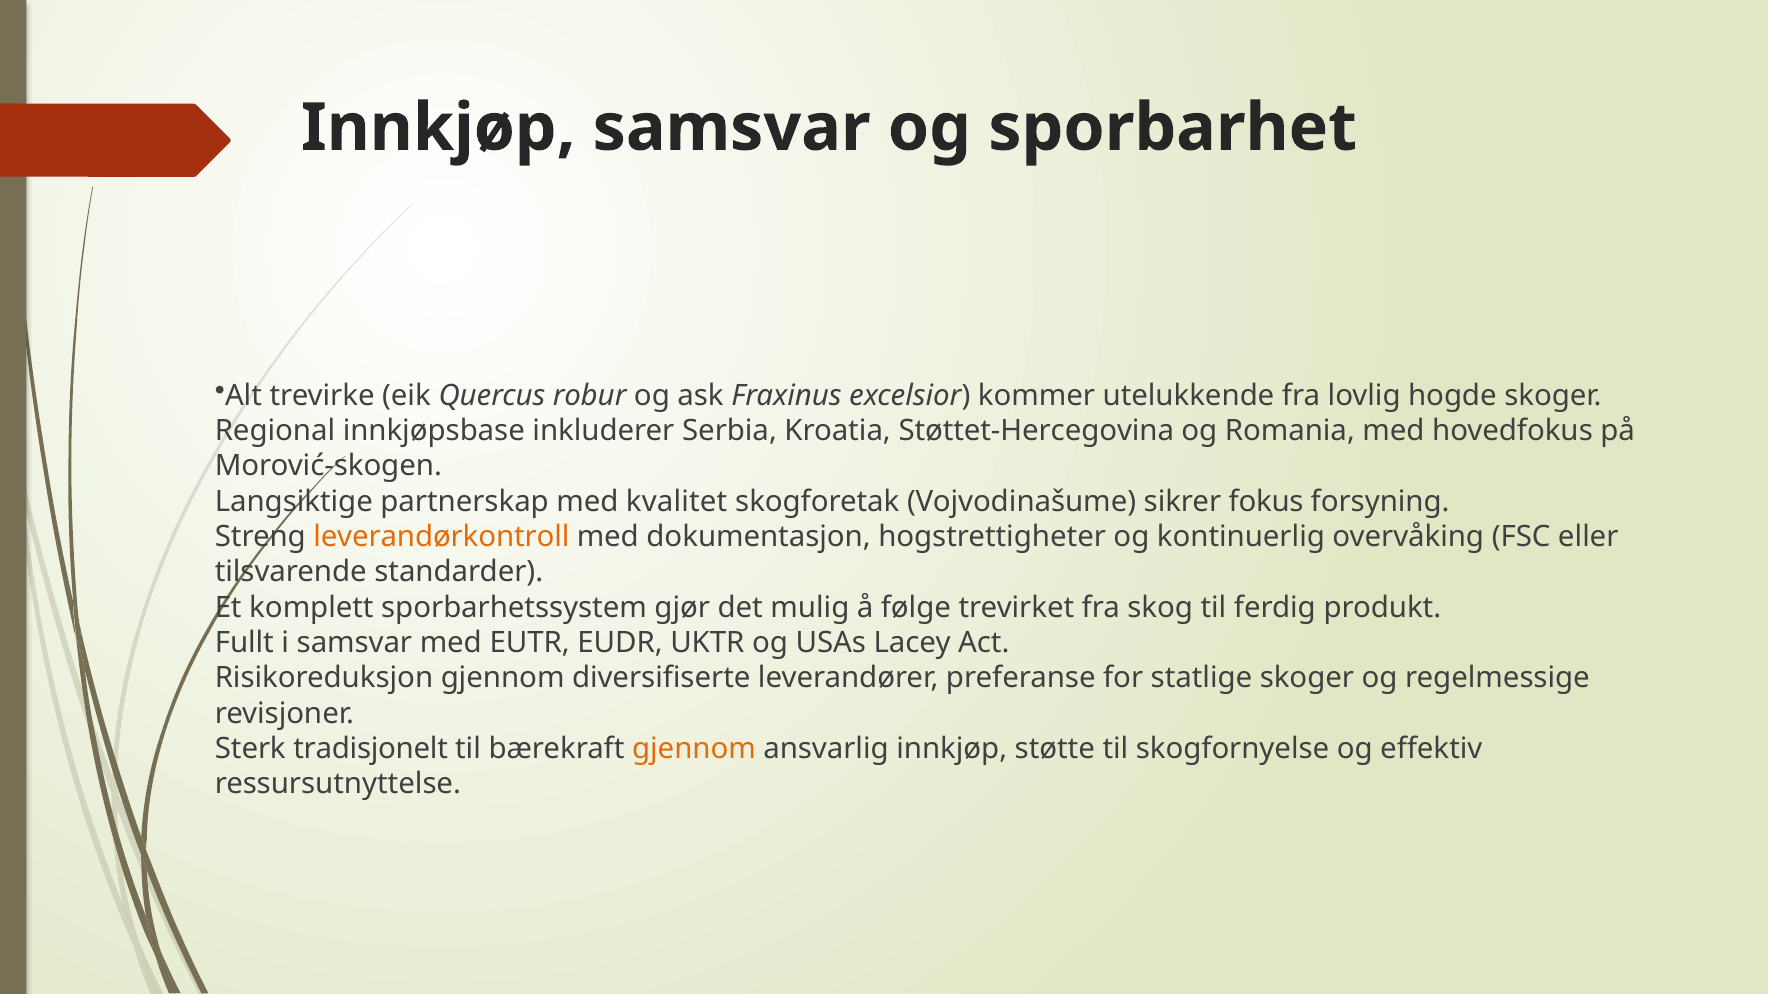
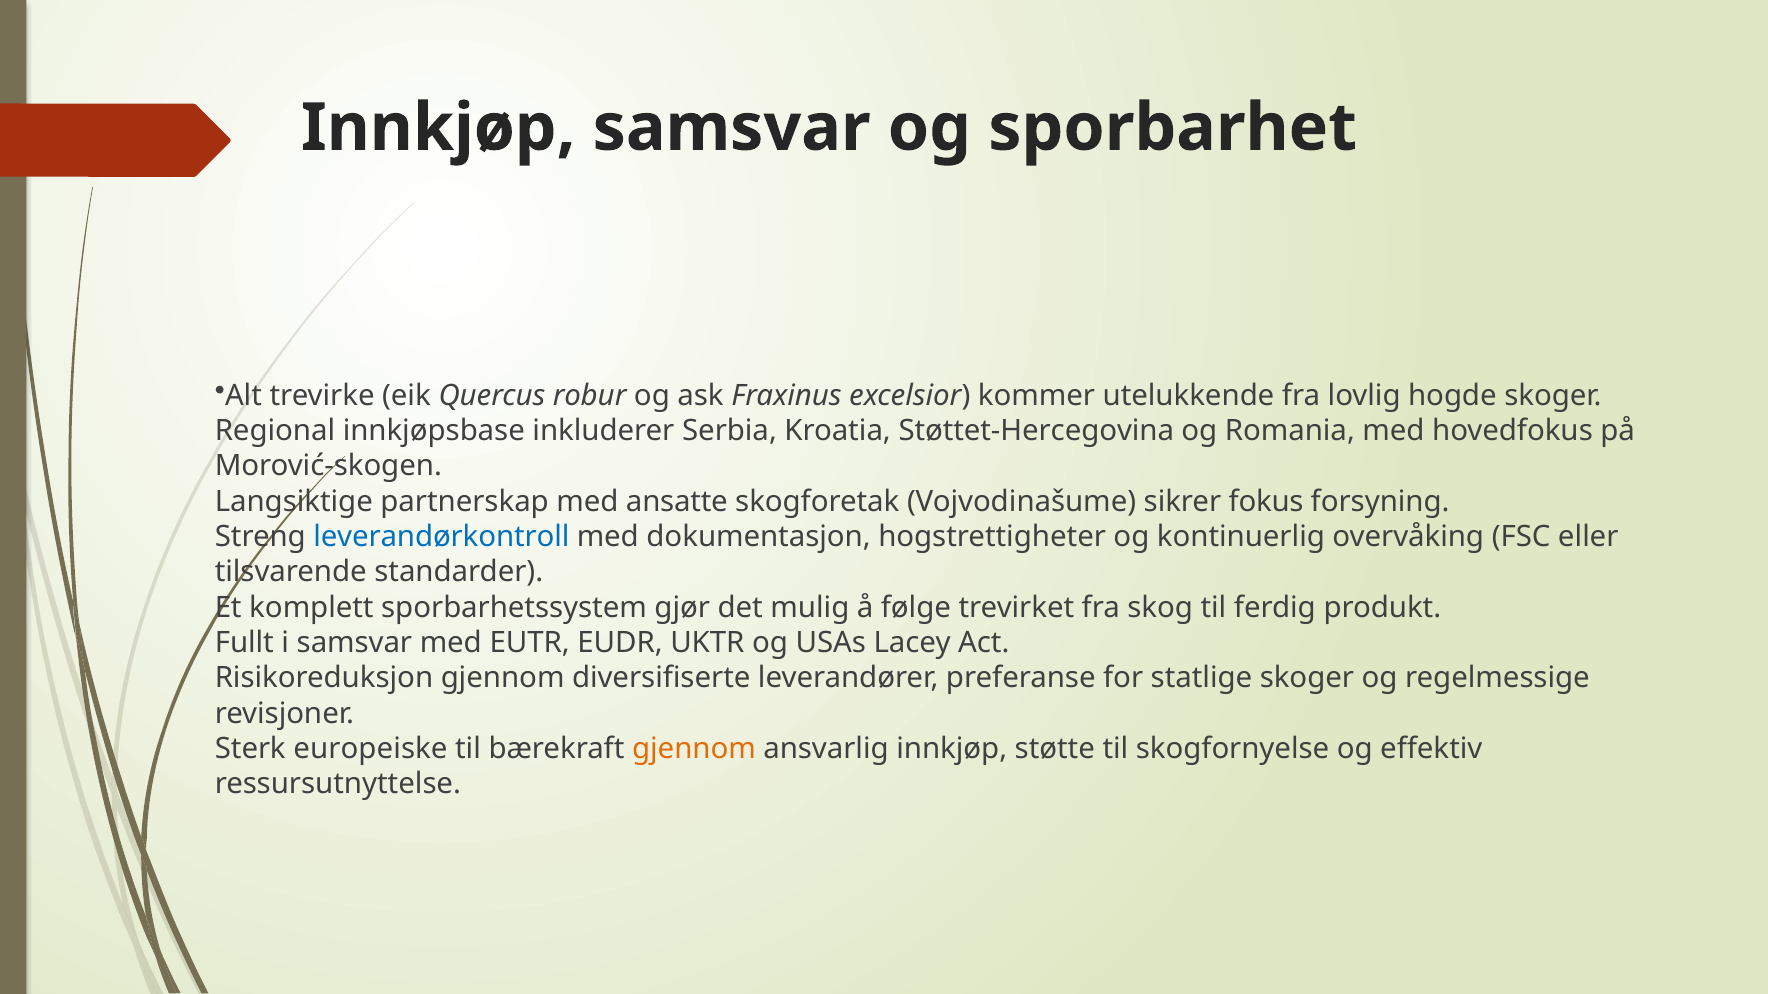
kvalitet: kvalitet -> ansatte (677, 502)
leverandørkontroll colour: orange -> blue (441, 537)
tradisjonelt: tradisjonelt -> europeiske (370, 749)
